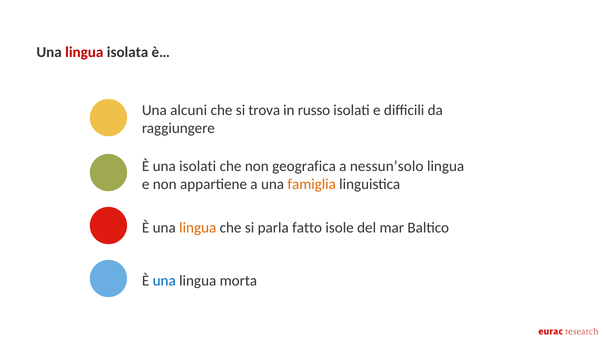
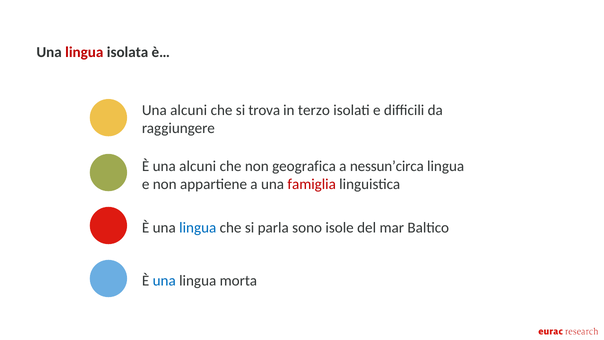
russo: russo -> terzo (314, 110)
È una isolati: isolati -> alcuni (198, 166)
nessun’solo: nessun’solo -> nessun’circa (387, 166)
famiglia colour: orange -> red (312, 184)
lingua colour: orange -> blue (198, 228)
fatto: fatto -> sono (307, 228)
